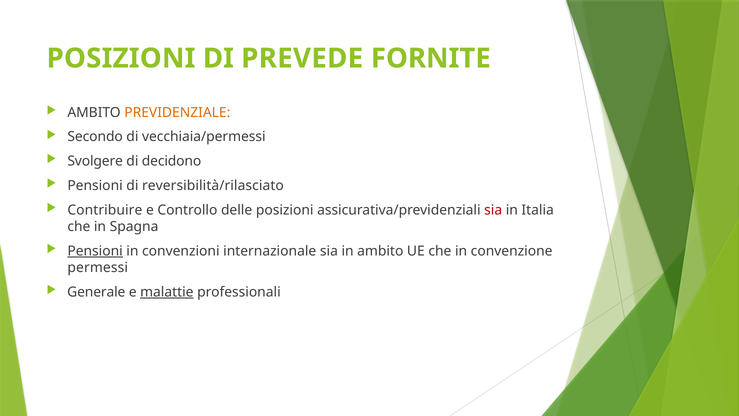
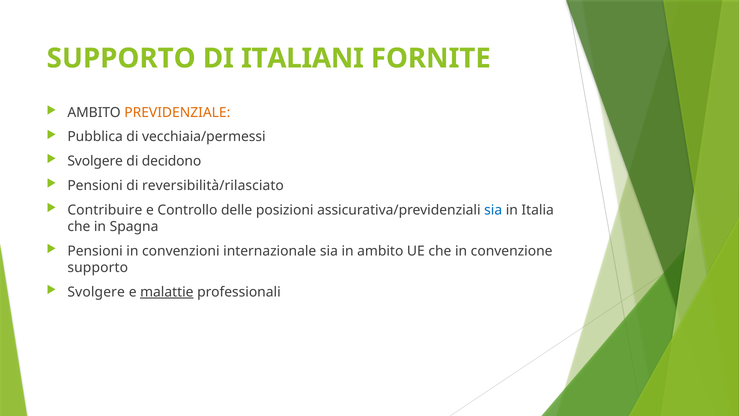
POSIZIONI: POSIZIONI -> SUPPORTO (121, 58)
PREVEDE: PREVEDE -> ITALIANI (302, 58)
Secondo: Secondo -> Pubblica (95, 137)
sia colour: red -> blue (493, 210)
Pensioni underline: present -> none (95, 251)
permessi: permessi -> supporto (98, 267)
Generale: Generale -> Svolgere (96, 292)
